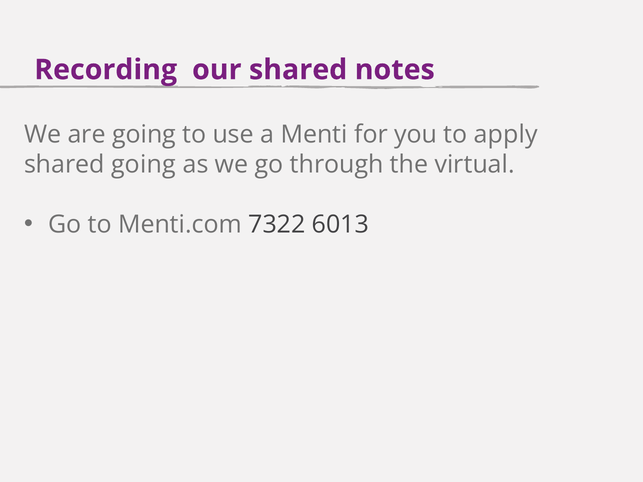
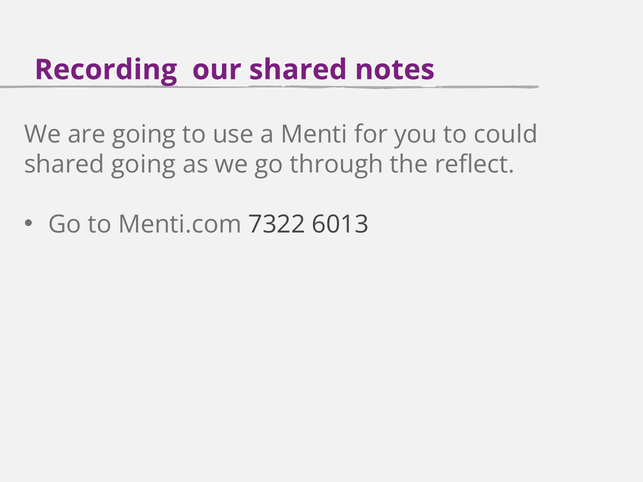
apply: apply -> could (506, 134)
virtual: virtual -> reflect (475, 165)
